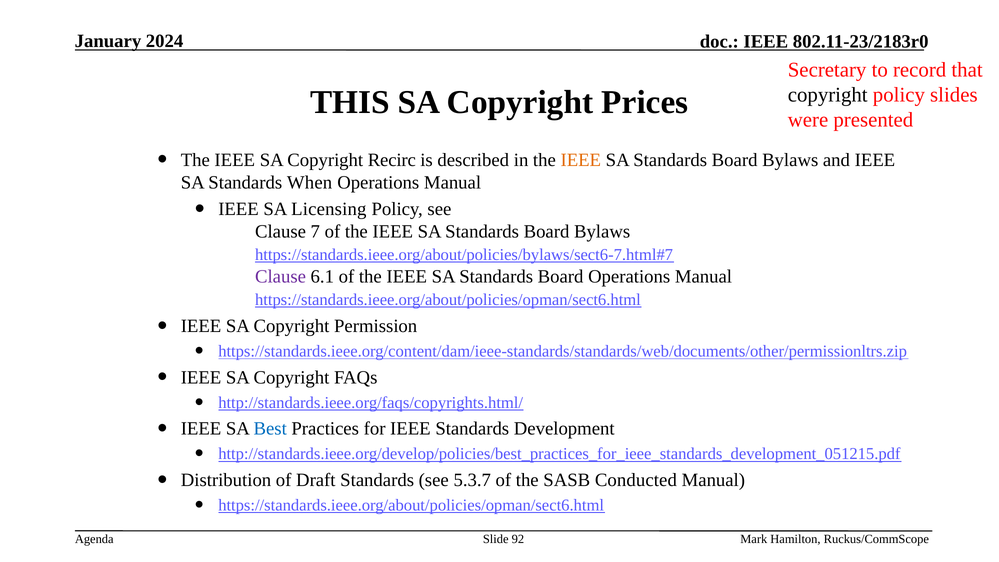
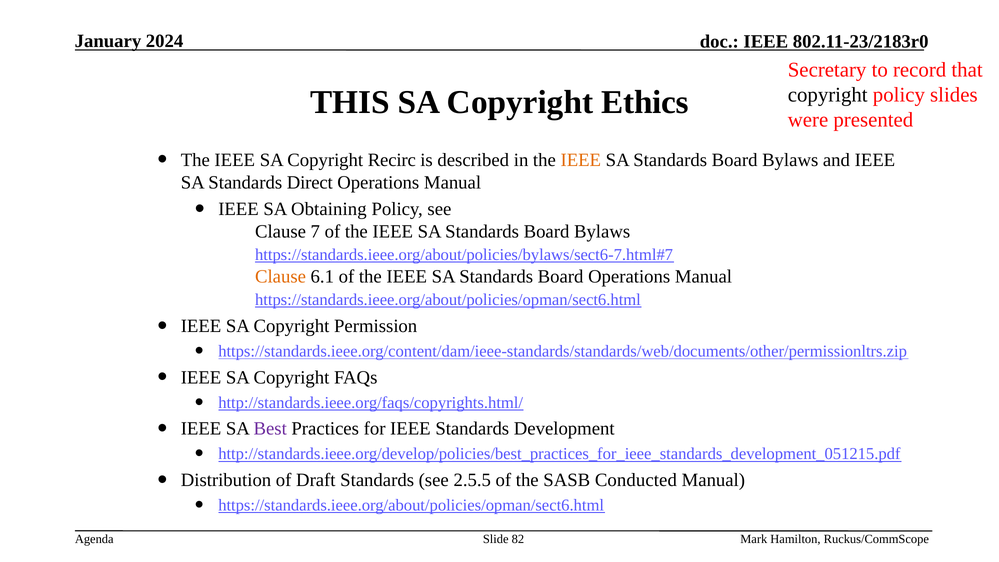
Prices: Prices -> Ethics (645, 102)
When: When -> Direct (310, 182)
Licensing: Licensing -> Obtaining (329, 209)
Clause colour: purple -> orange (281, 276)
Best colour: blue -> purple (270, 429)
5.3.7: 5.3.7 -> 2.5.5 (472, 480)
92: 92 -> 82 (518, 539)
